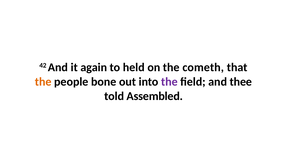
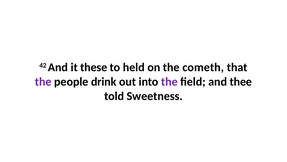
again: again -> these (94, 67)
the colour: orange -> purple (43, 82)
bone: bone -> drink (104, 82)
Assembled: Assembled -> Sweetness (155, 96)
